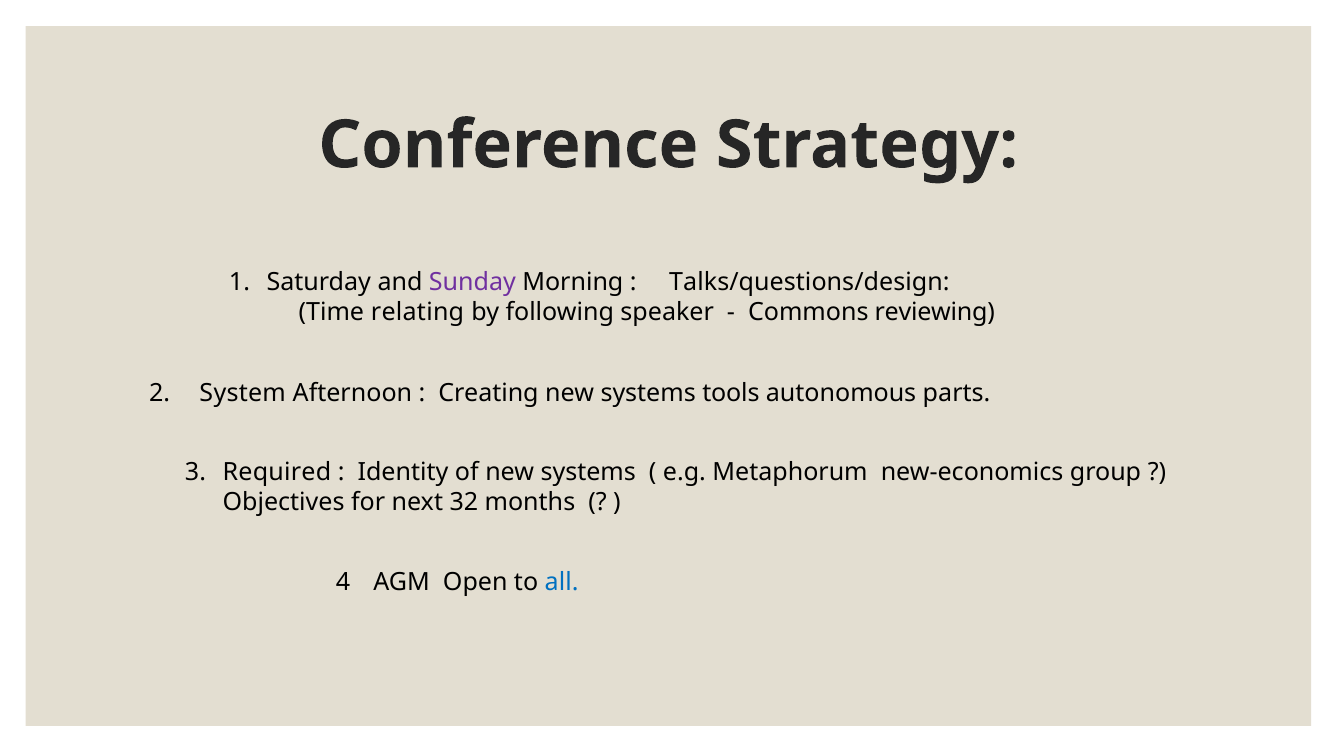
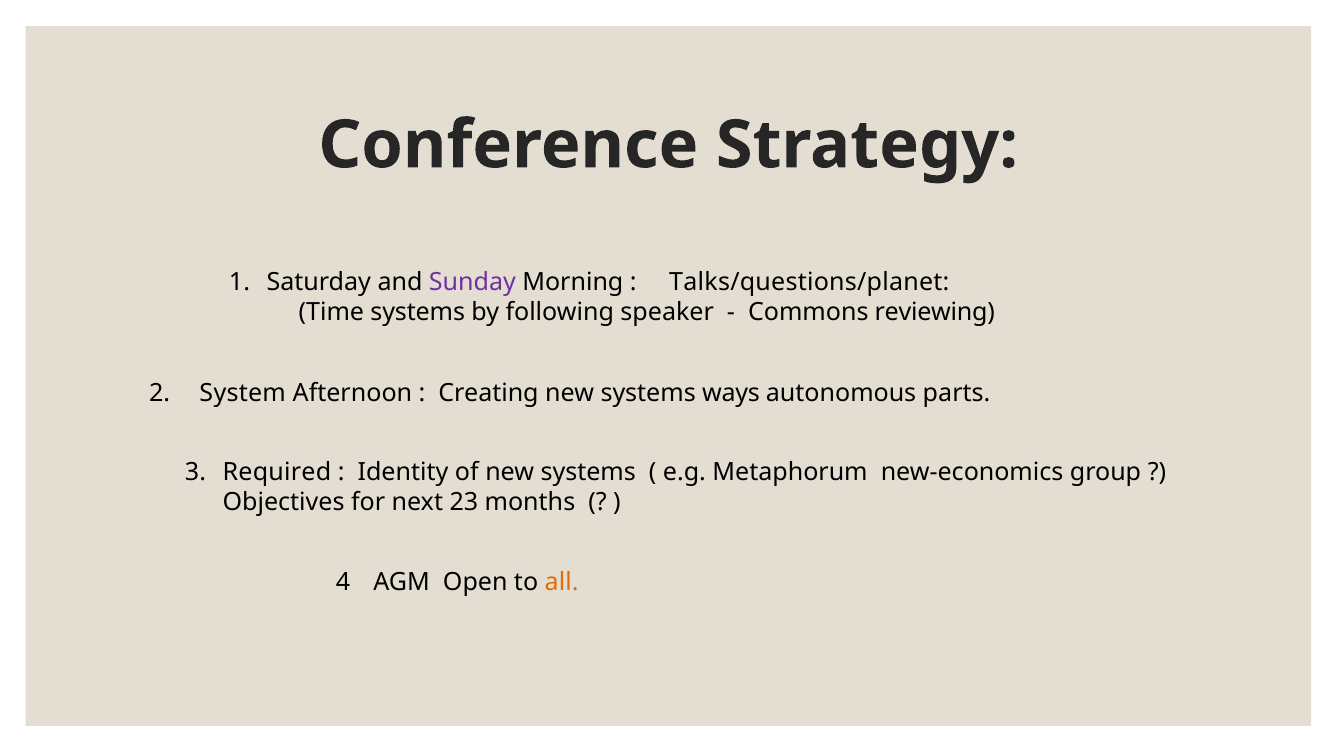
Talks/questions/design: Talks/questions/design -> Talks/questions/planet (809, 283)
Time relating: relating -> systems (418, 313)
tools: tools -> ways (731, 393)
32: 32 -> 23 (464, 502)
all colour: blue -> orange (562, 582)
